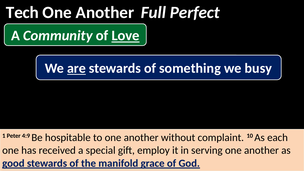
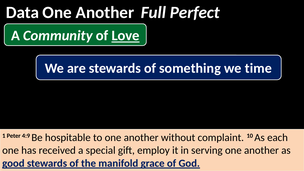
Tech: Tech -> Data (22, 13)
are underline: present -> none (77, 68)
busy: busy -> time (258, 68)
